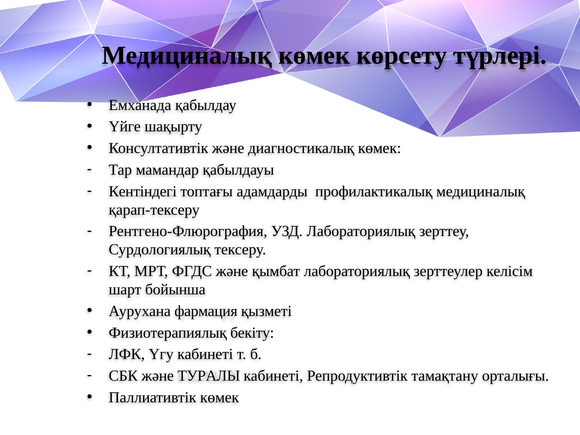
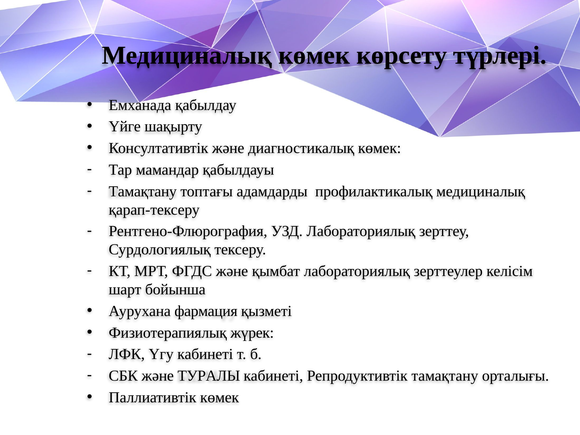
Кентіндегі: Кентіндегі -> Тамақтану (143, 191)
бекіту: бекіту -> жүрек (252, 333)
